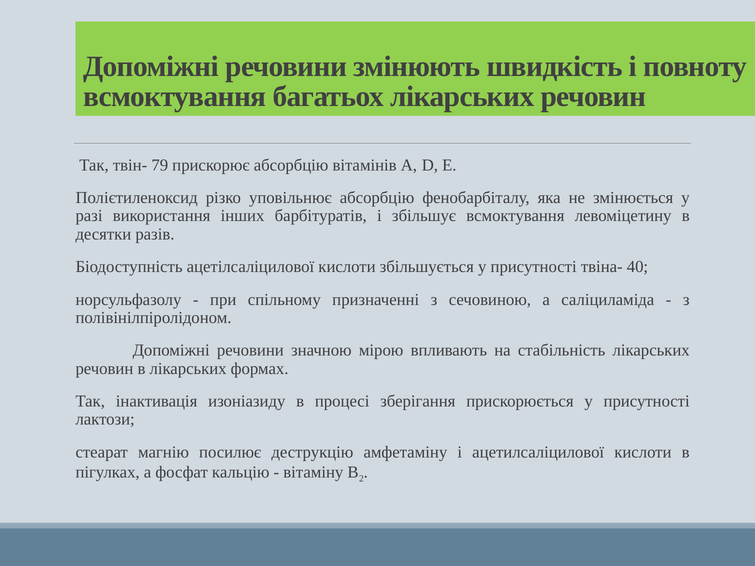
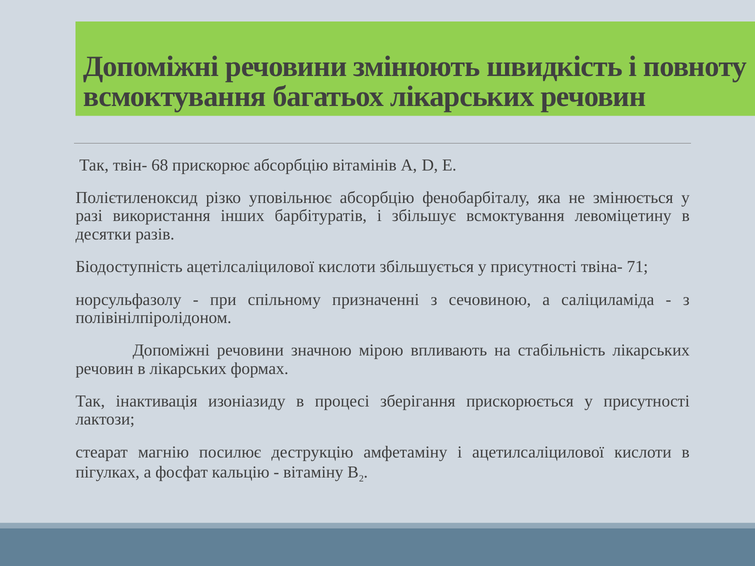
79: 79 -> 68 (160, 165)
40: 40 -> 71 (637, 267)
